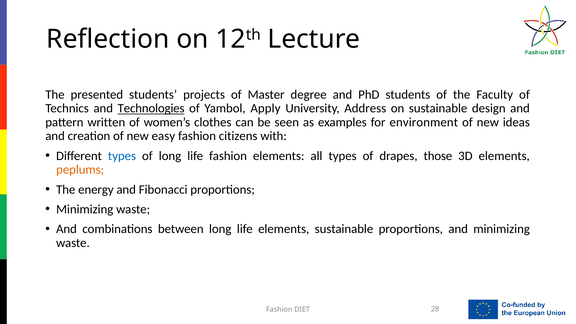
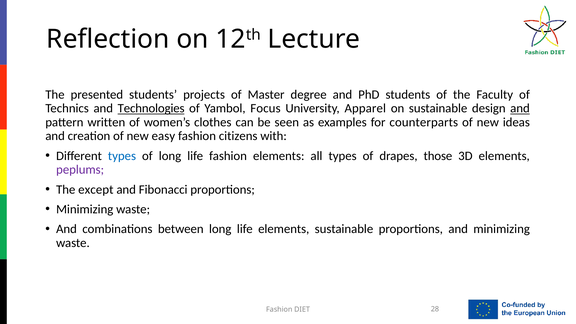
Apply: Apply -> Focus (265, 108)
Address: Address -> Apparel (365, 108)
and underline: none -> present (520, 108)
environment: environment -> counterparts (424, 122)
peplums colour: orange -> purple (80, 170)
energy: energy -> except (96, 189)
